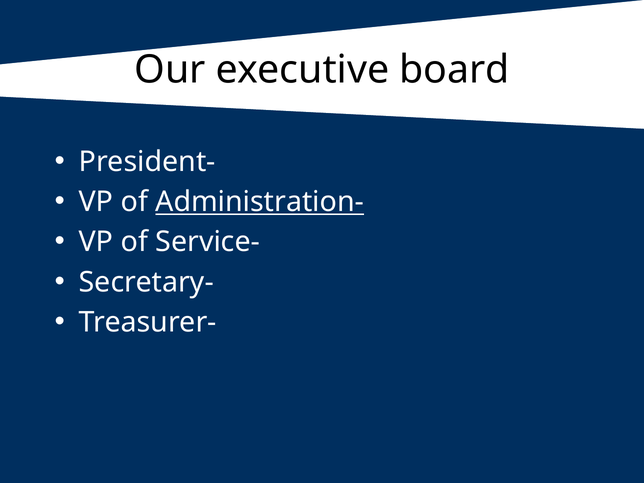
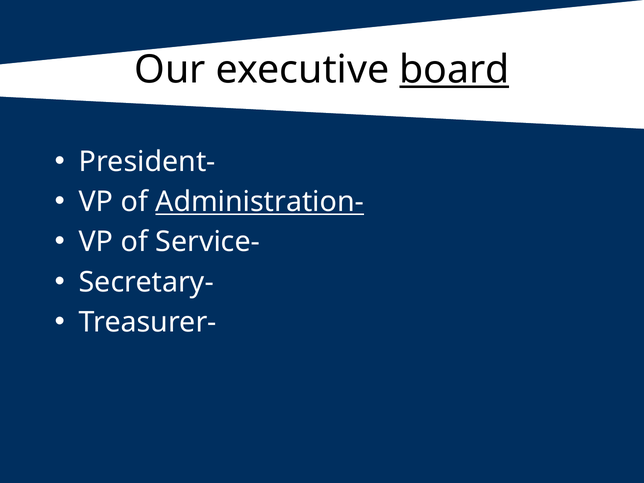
board underline: none -> present (454, 70)
